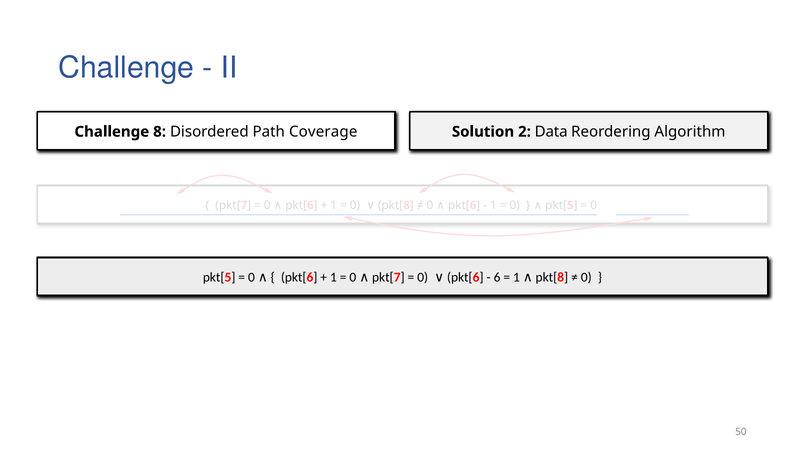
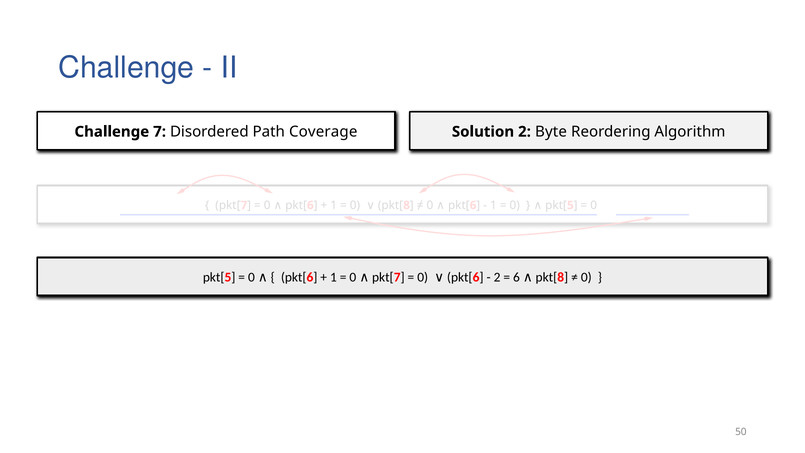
Challenge 8: 8 -> 7 (160, 132)
Data: Data -> Byte (551, 132)
6: 6 -> 2 (497, 277)
1: 1 -> 6 (517, 277)
